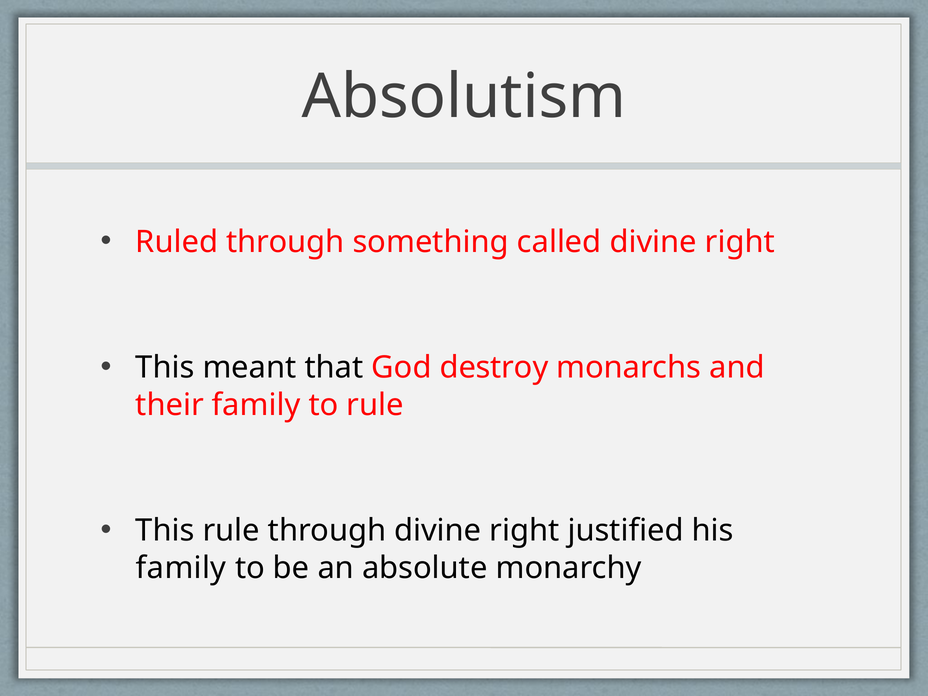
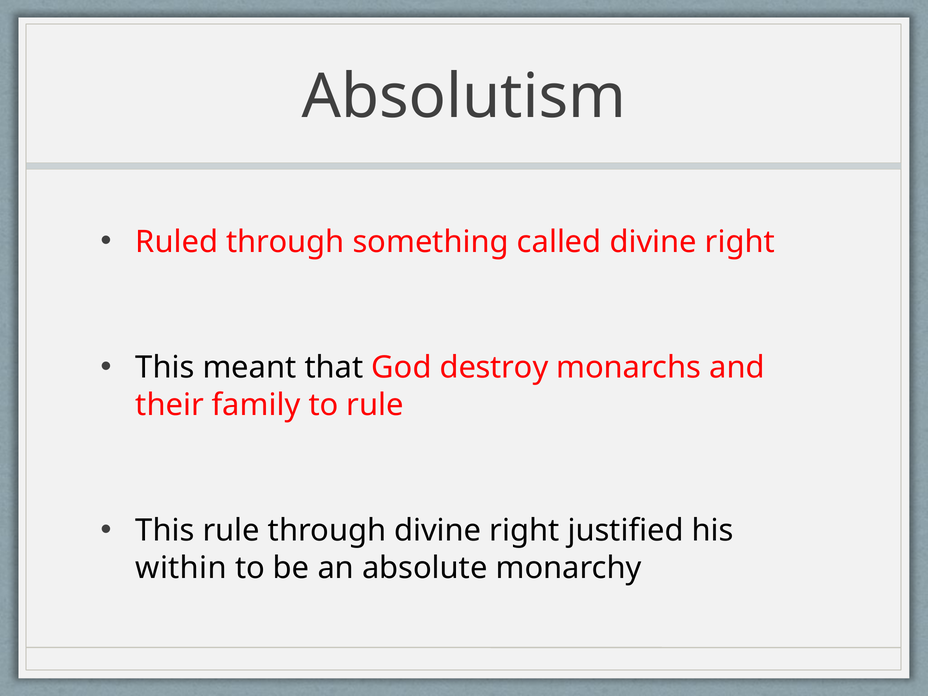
family: family -> within (181, 568)
